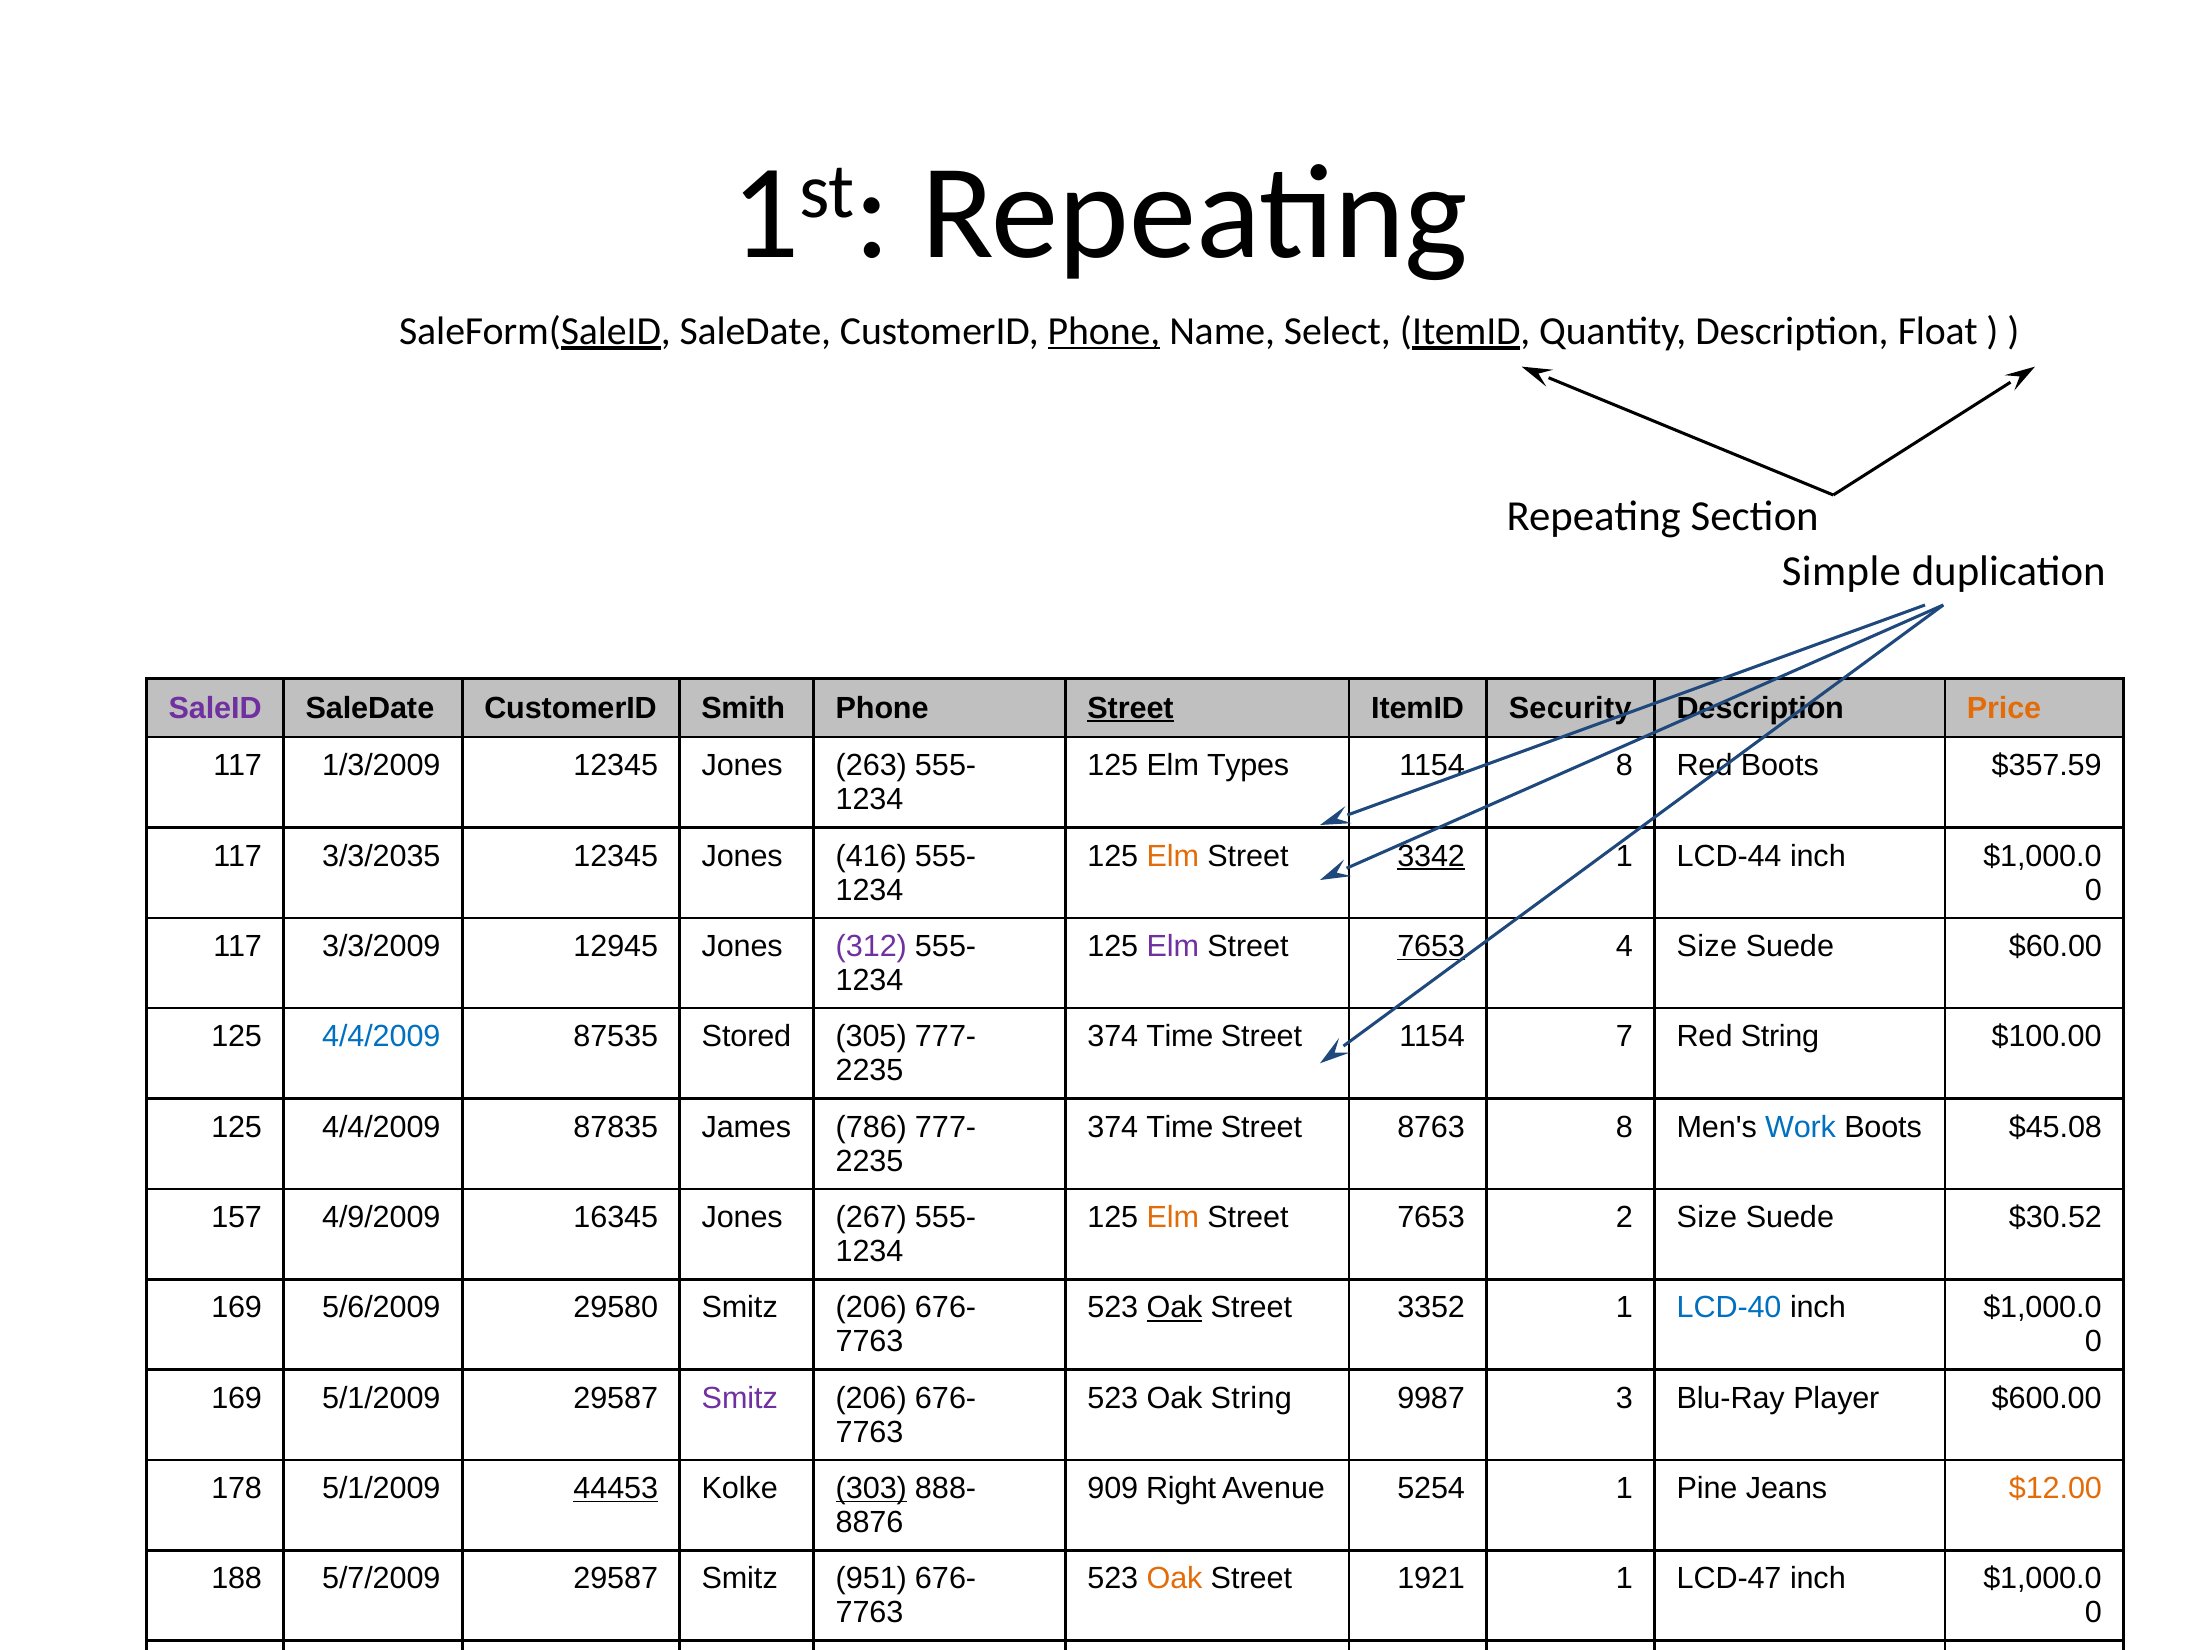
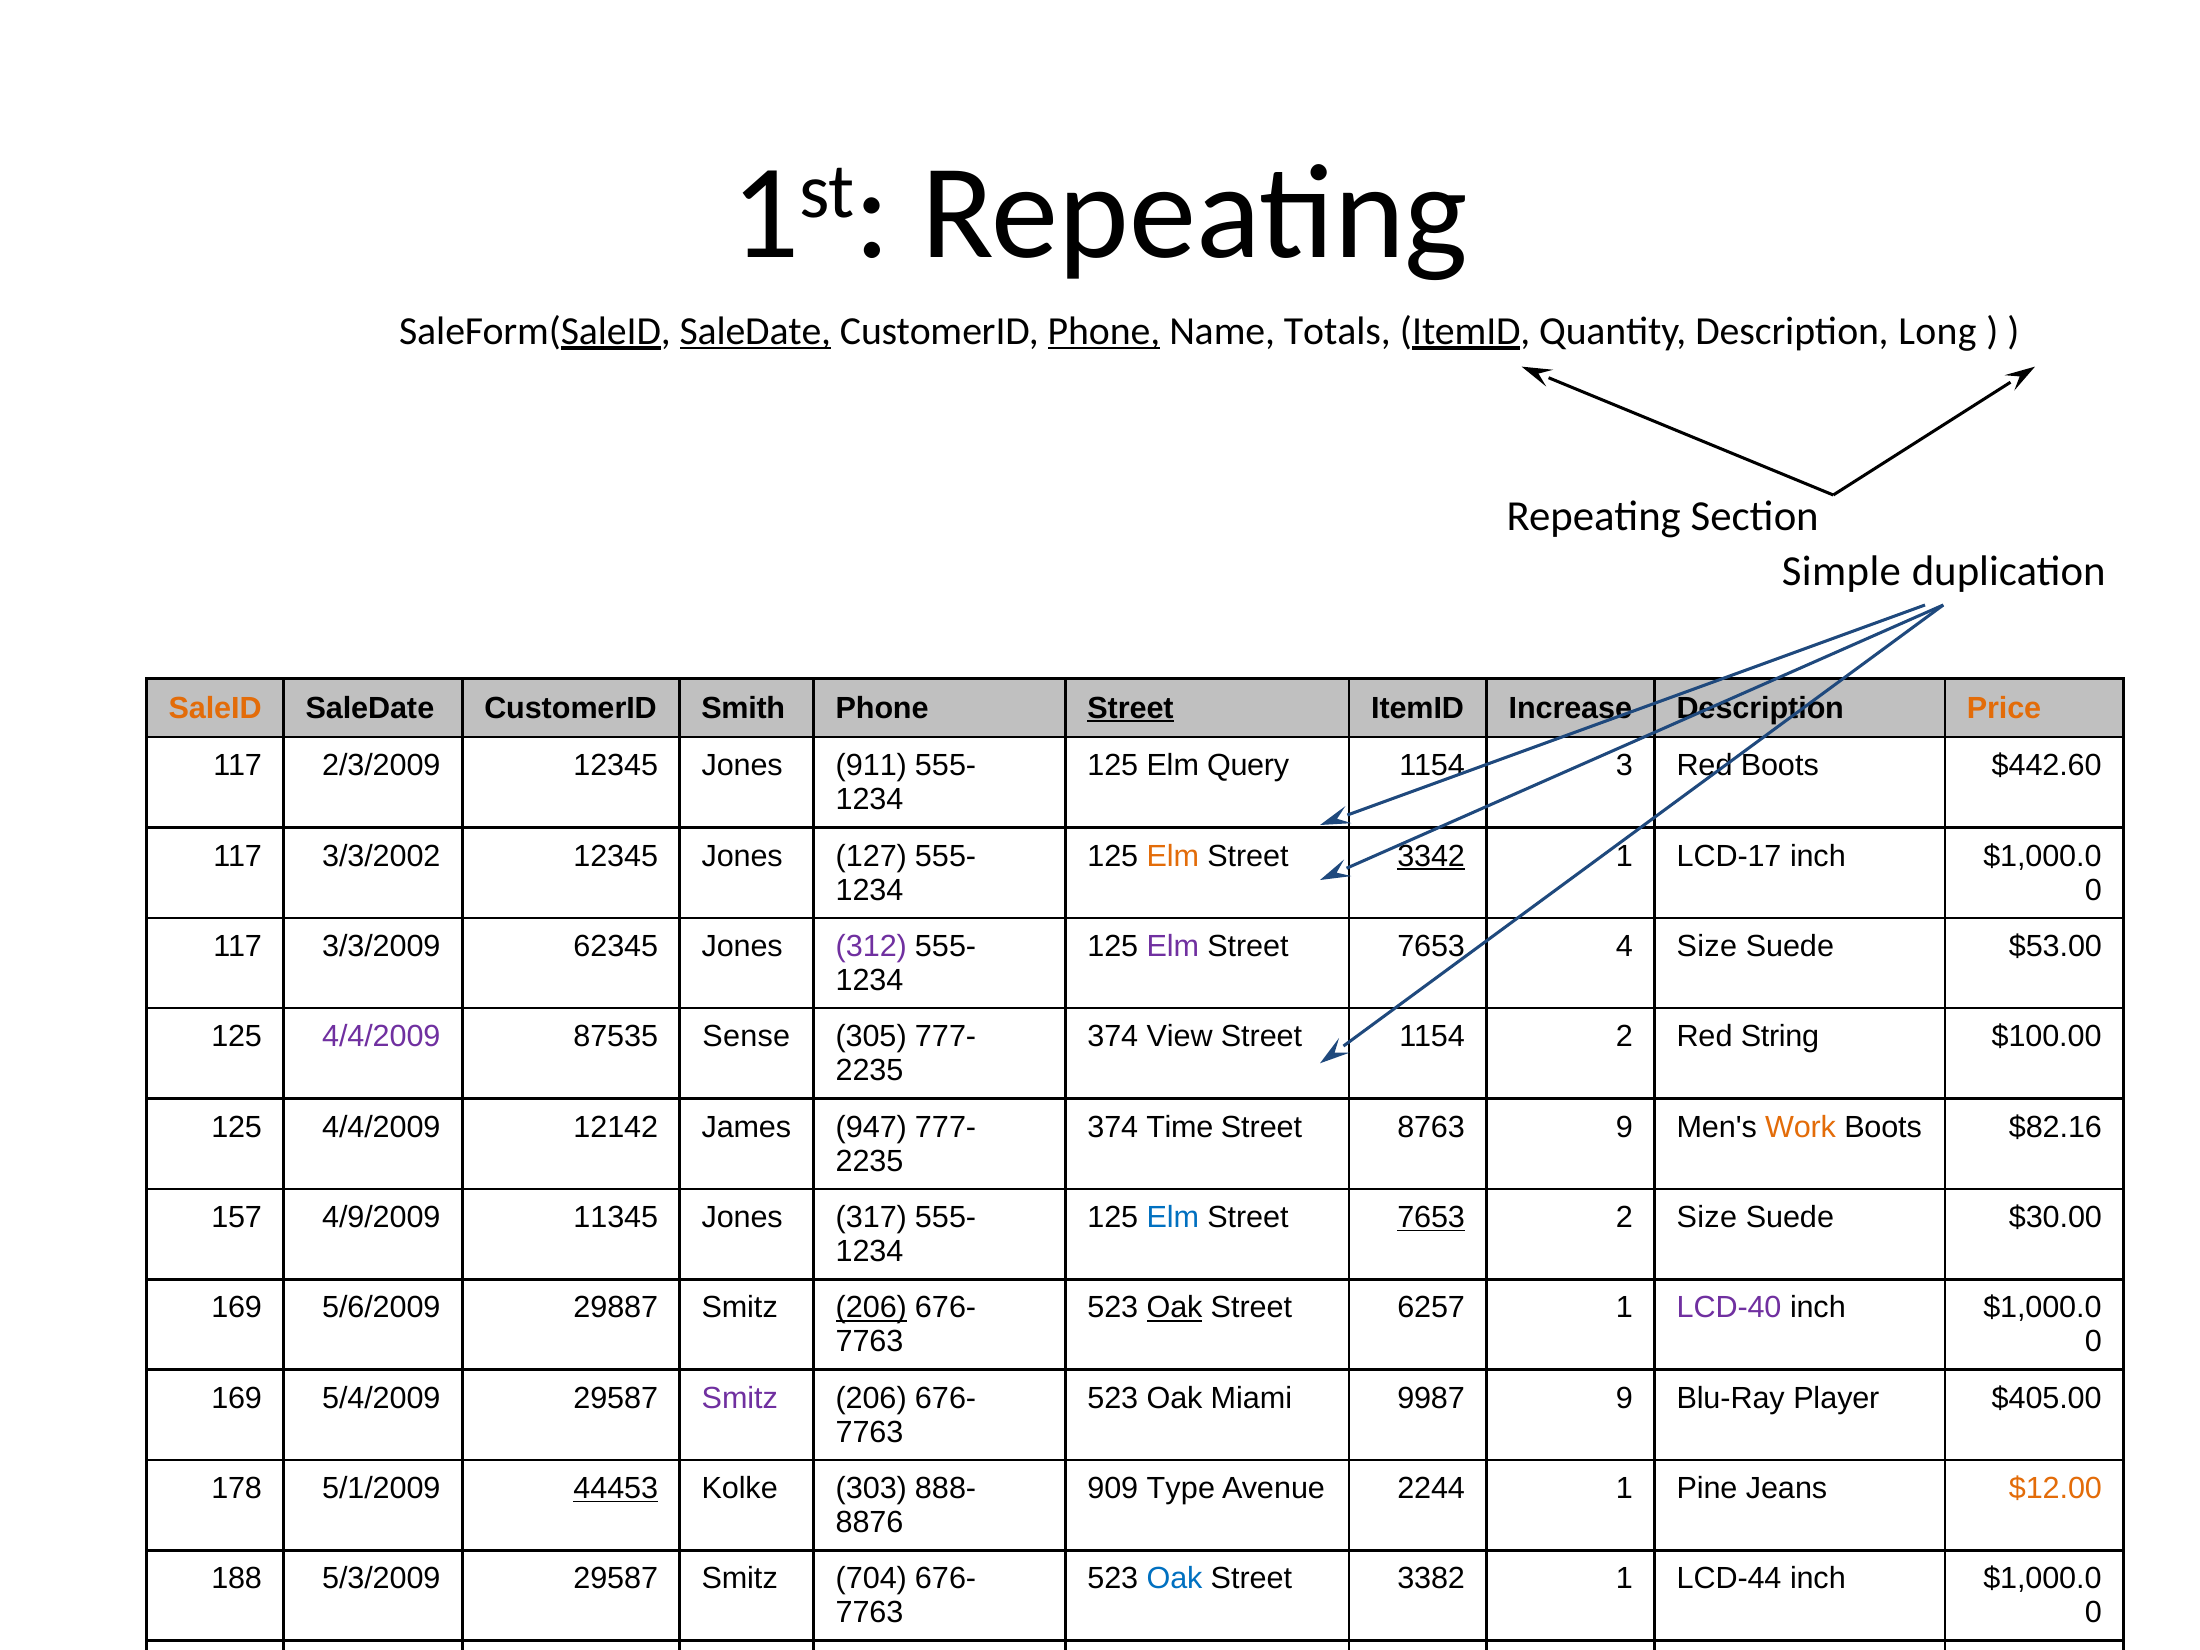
SaleDate underline: none -> present (755, 331)
Select: Select -> Totals (1337, 331)
Float: Float -> Long (1937, 331)
SaleID colour: purple -> orange (215, 708)
Security: Security -> Increase (1570, 708)
1/3/2009: 1/3/2009 -> 2/3/2009 (381, 766)
263: 263 -> 911 (871, 766)
Types: Types -> Query (1248, 766)
1154 8: 8 -> 3 (1624, 766)
$357.59: $357.59 -> $442.60 (2047, 766)
3/3/2035: 3/3/2035 -> 3/3/2002 (381, 856)
416: 416 -> 127 (871, 856)
LCD-44: LCD-44 -> LCD-17 (1729, 856)
12945: 12945 -> 62345 (616, 946)
7653 underline: present -> none (1431, 946)
$60.00: $60.00 -> $53.00 (2055, 946)
4/4/2009 colour: blue -> purple (381, 1037)
Stored: Stored -> Sense (746, 1037)
Time: Time -> View (1180, 1037)
1154 7: 7 -> 2 (1624, 1037)
87835: 87835 -> 12142 (616, 1127)
786: 786 -> 947 (871, 1127)
8763 8: 8 -> 9 (1624, 1127)
Work colour: blue -> orange (1800, 1127)
$45.08: $45.08 -> $82.16 (2055, 1127)
16345: 16345 -> 11345 (616, 1217)
267: 267 -> 317 (871, 1217)
Elm colour: orange -> blue (1173, 1217)
7653 underline: none -> present (1431, 1217)
$30.52: $30.52 -> $30.00 (2055, 1217)
29580: 29580 -> 29887 (616, 1308)
206 underline: none -> present (871, 1308)
3352: 3352 -> 6257 (1431, 1308)
LCD-40 colour: blue -> purple (1729, 1308)
169 5/1/2009: 5/1/2009 -> 5/4/2009 (381, 1398)
Oak String: String -> Miami (1251, 1398)
9987 3: 3 -> 9 (1624, 1398)
$600.00: $600.00 -> $405.00 (2047, 1398)
303 underline: present -> none (871, 1488)
Right: Right -> Type (1181, 1488)
5254: 5254 -> 2244 (1431, 1488)
5/7/2009: 5/7/2009 -> 5/3/2009 (381, 1579)
951: 951 -> 704 (871, 1579)
Oak colour: orange -> blue (1175, 1579)
1921: 1921 -> 3382 (1431, 1579)
LCD-47: LCD-47 -> LCD-44 (1729, 1579)
